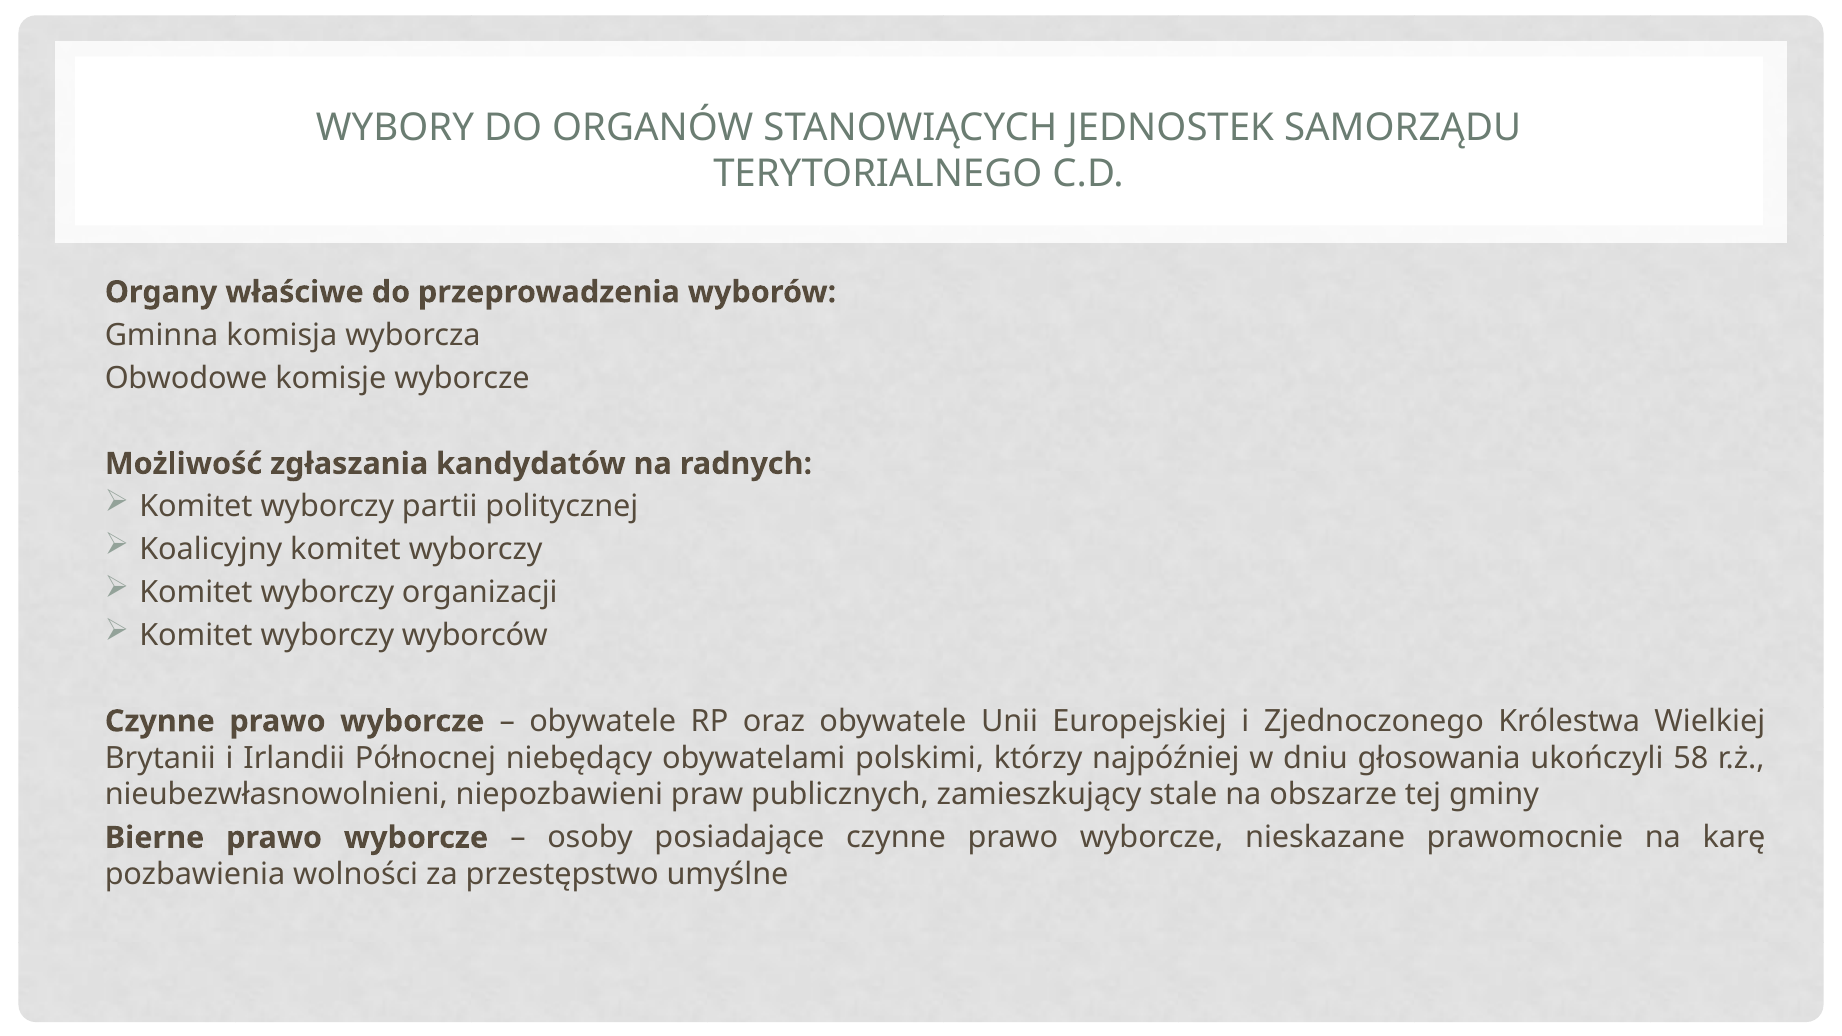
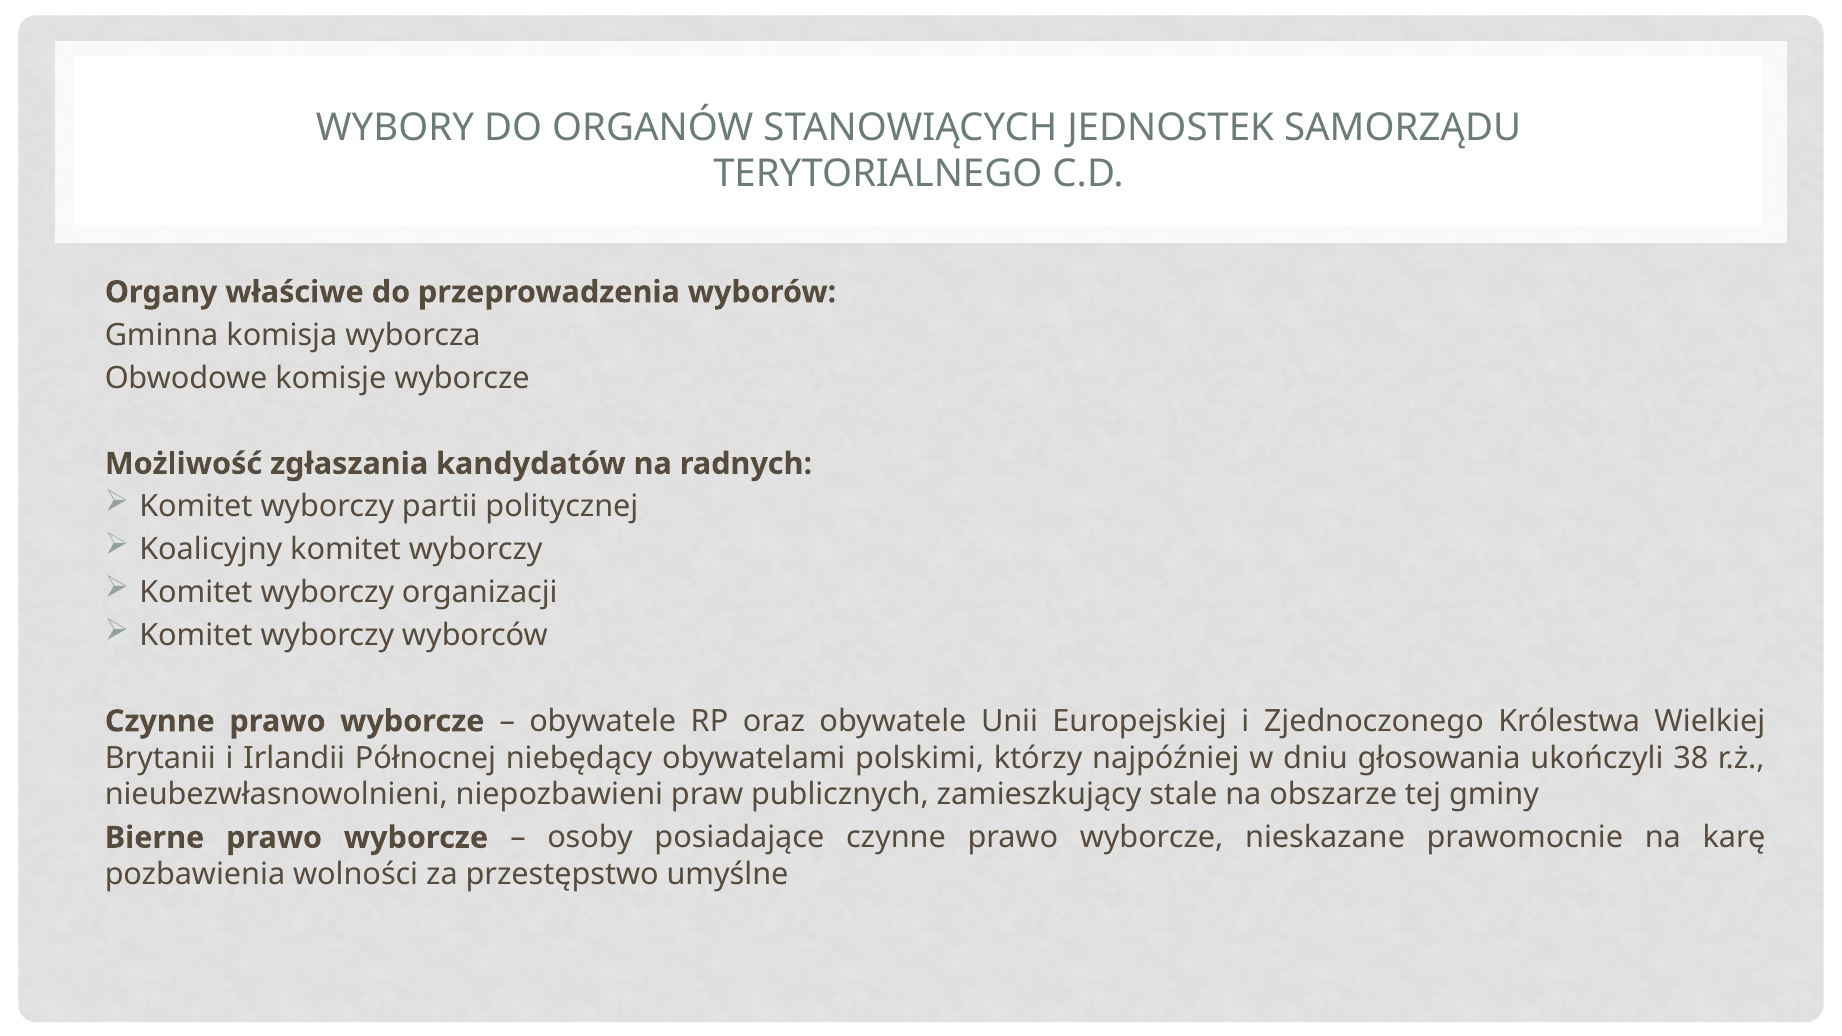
58: 58 -> 38 (1691, 758)
